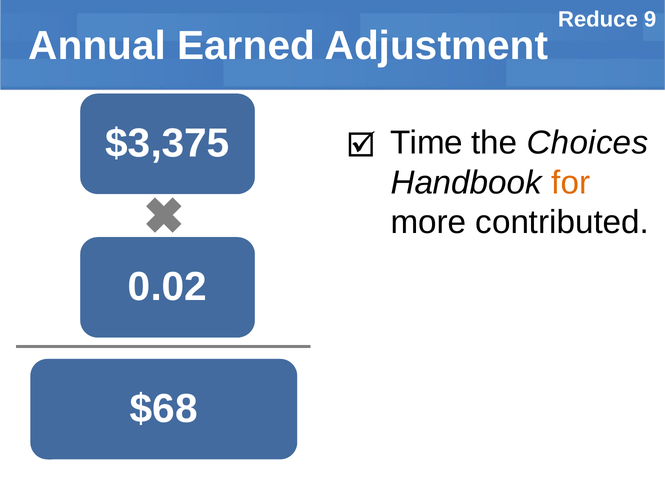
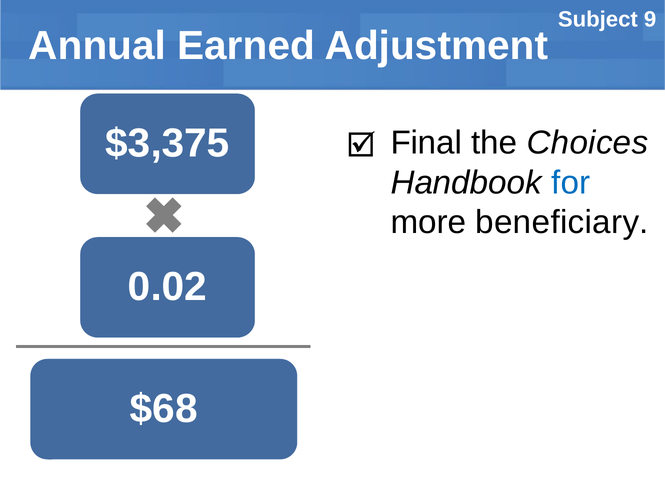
Reduce: Reduce -> Subject (598, 19)
Time: Time -> Final (426, 143)
for colour: orange -> blue (571, 183)
contributed: contributed -> beneficiary (562, 223)
